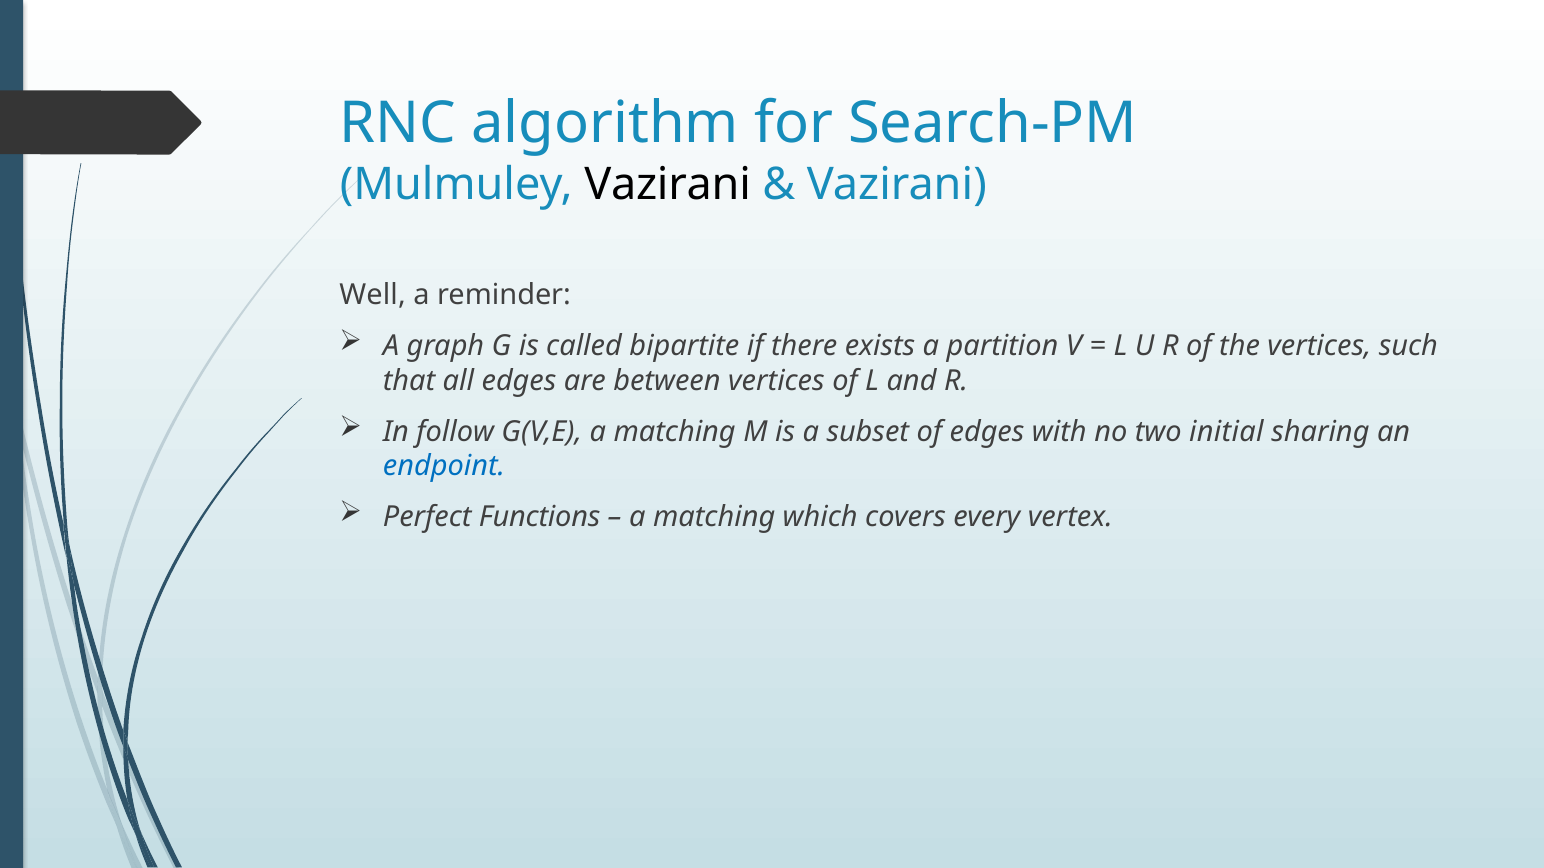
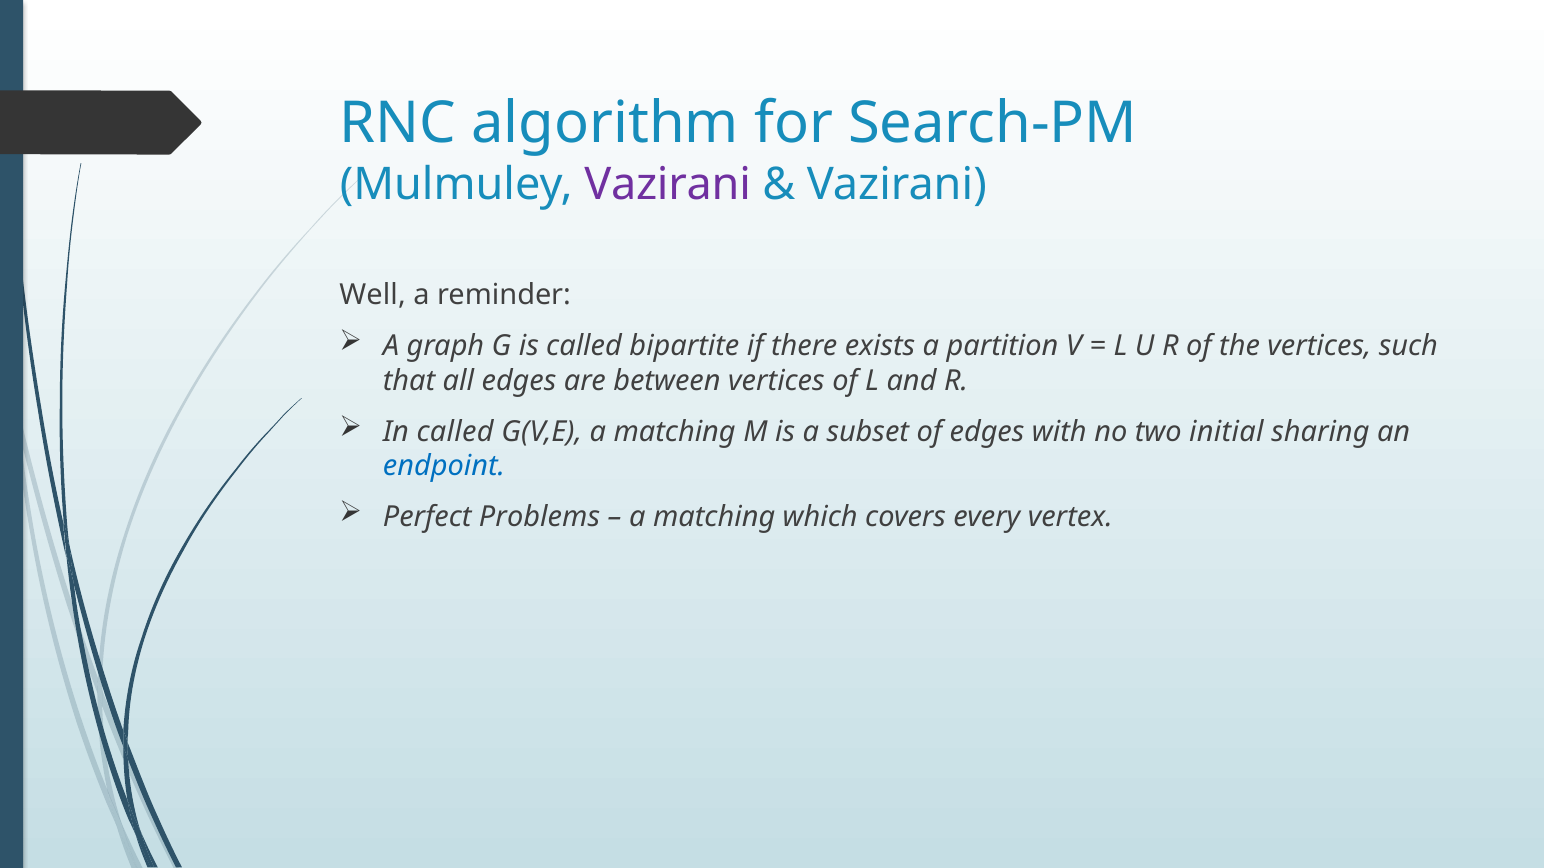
Vazirani colour: black -> purple (668, 185)
In follow: follow -> called (455, 432)
Functions: Functions -> Problems (540, 517)
